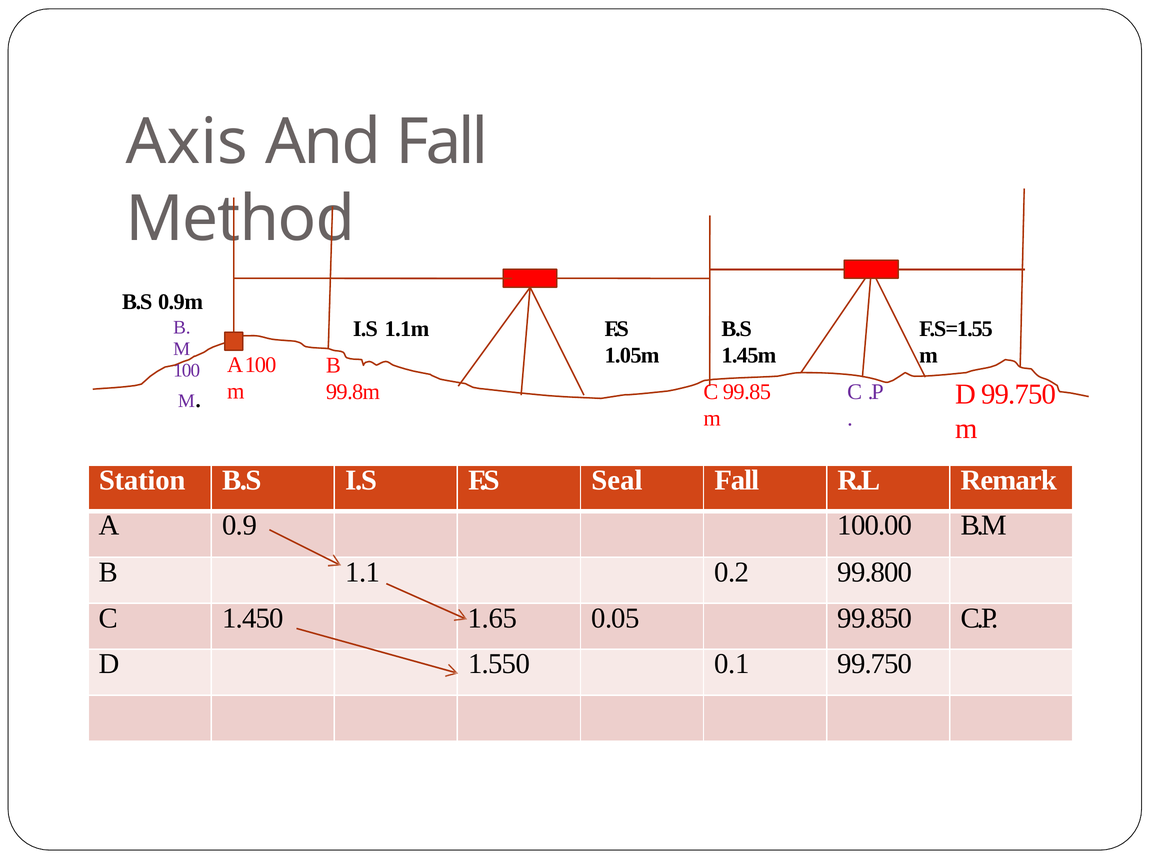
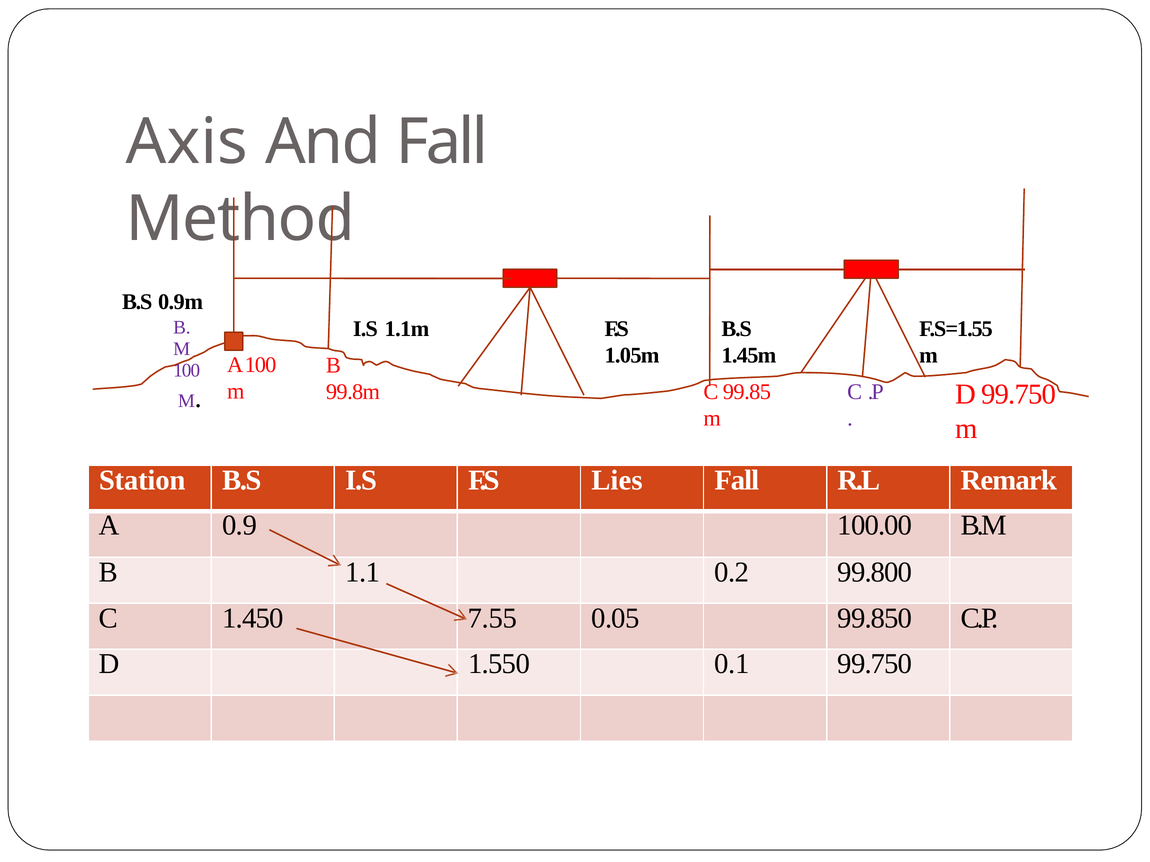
Seal: Seal -> Lies (617, 480)
1.65: 1.65 -> 7.55 (493, 618)
